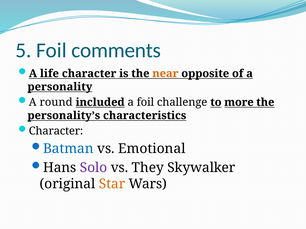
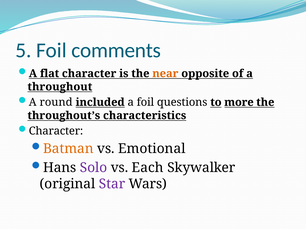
life: life -> flat (50, 74)
personality: personality -> throughout (60, 87)
challenge: challenge -> questions (182, 102)
personality’s: personality’s -> throughout’s (64, 116)
Batman colour: blue -> orange (68, 149)
They: They -> Each (148, 168)
Star colour: orange -> purple (112, 184)
